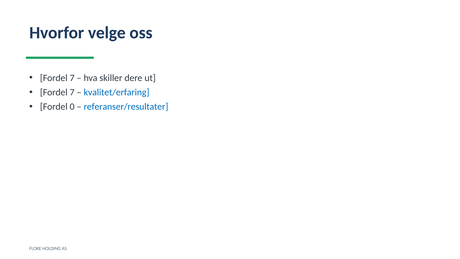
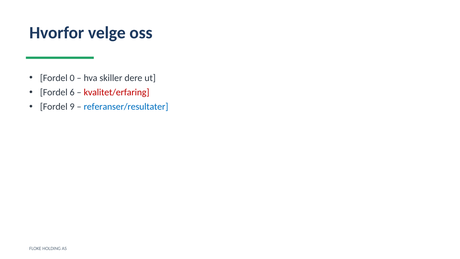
7: 7 -> 0 (72, 78)
7: 7 -> 6 (72, 92)
kvalitet/erfaring colour: blue -> red (117, 92)
0: 0 -> 9 (72, 107)
